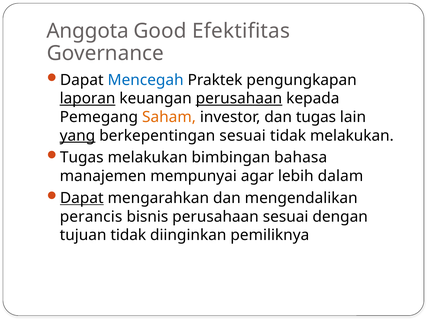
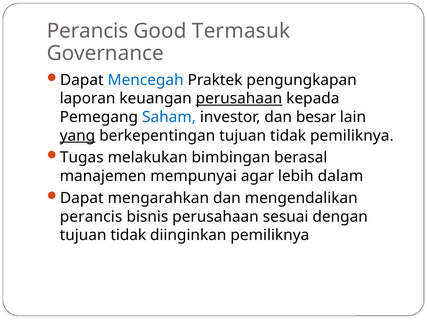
Anggota: Anggota -> Perancis (88, 31)
Efektifitas: Efektifitas -> Termasuk (241, 31)
laporan underline: present -> none (88, 99)
Saham colour: orange -> blue (169, 117)
dan tugas: tugas -> besar (316, 117)
berkepentingan sesuai: sesuai -> tujuan (243, 136)
tidak melakukan: melakukan -> pemiliknya (352, 136)
bahasa: bahasa -> berasal (301, 158)
Dapat underline: present -> none (82, 198)
